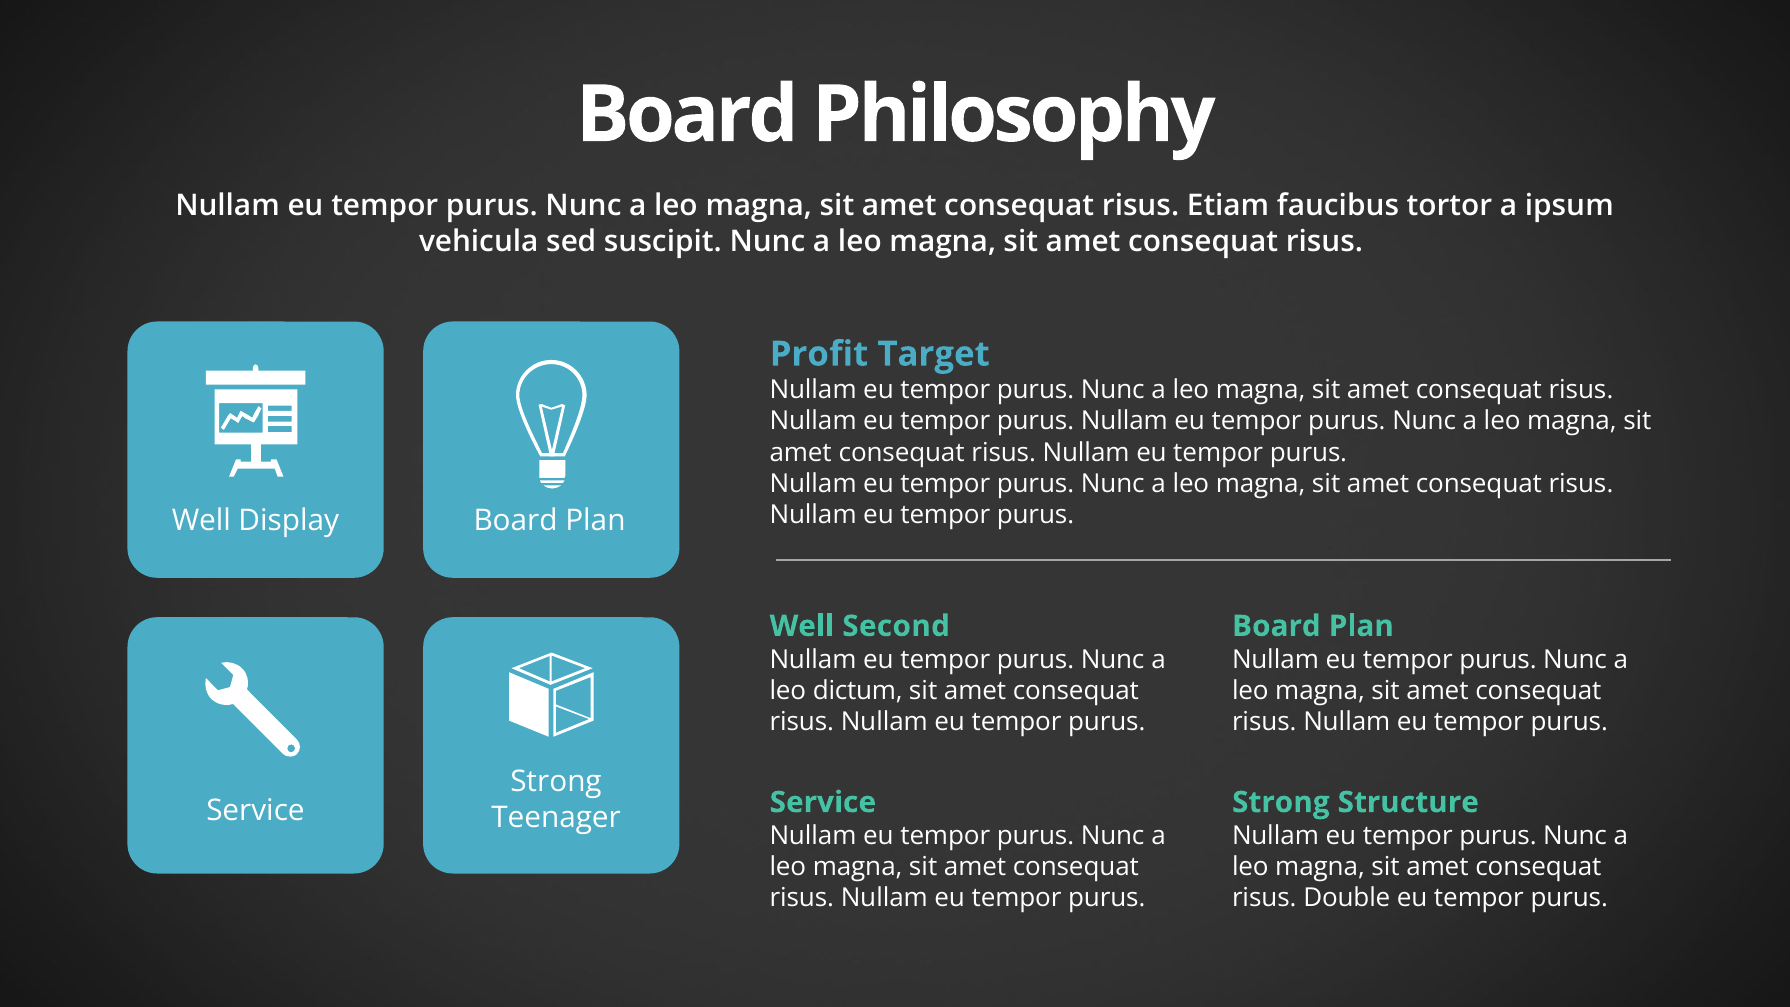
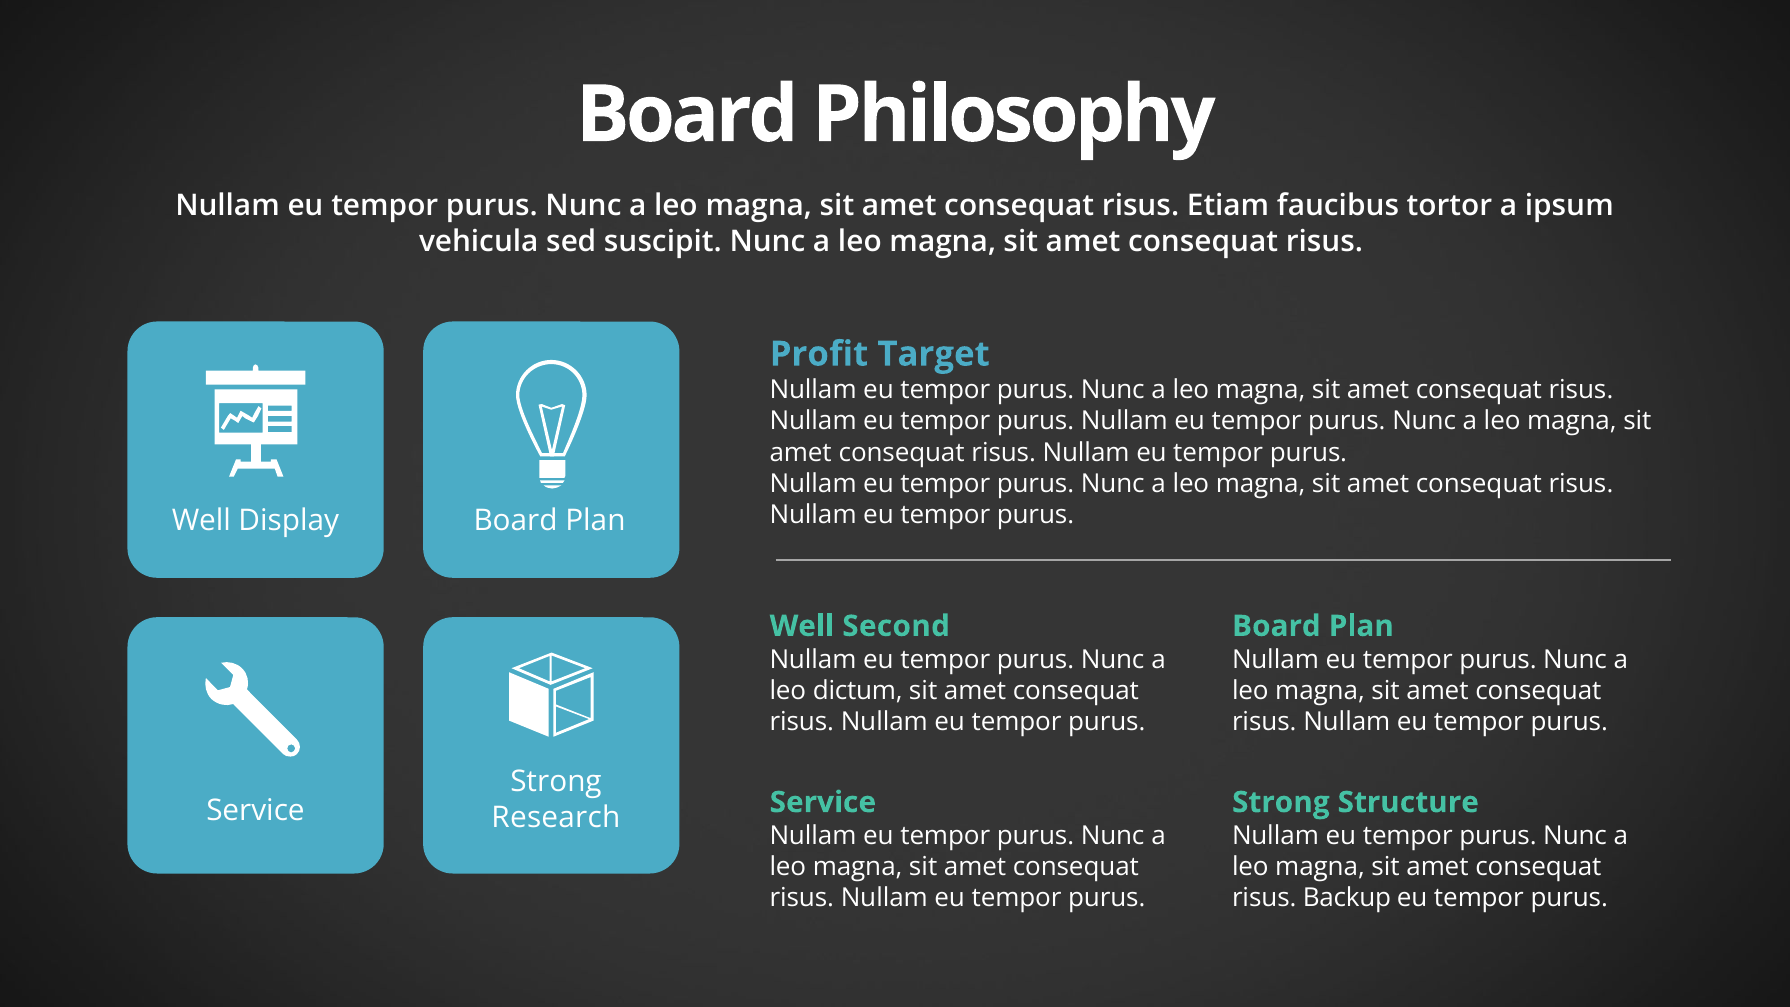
Teenager: Teenager -> Research (556, 817)
Double: Double -> Backup (1347, 898)
